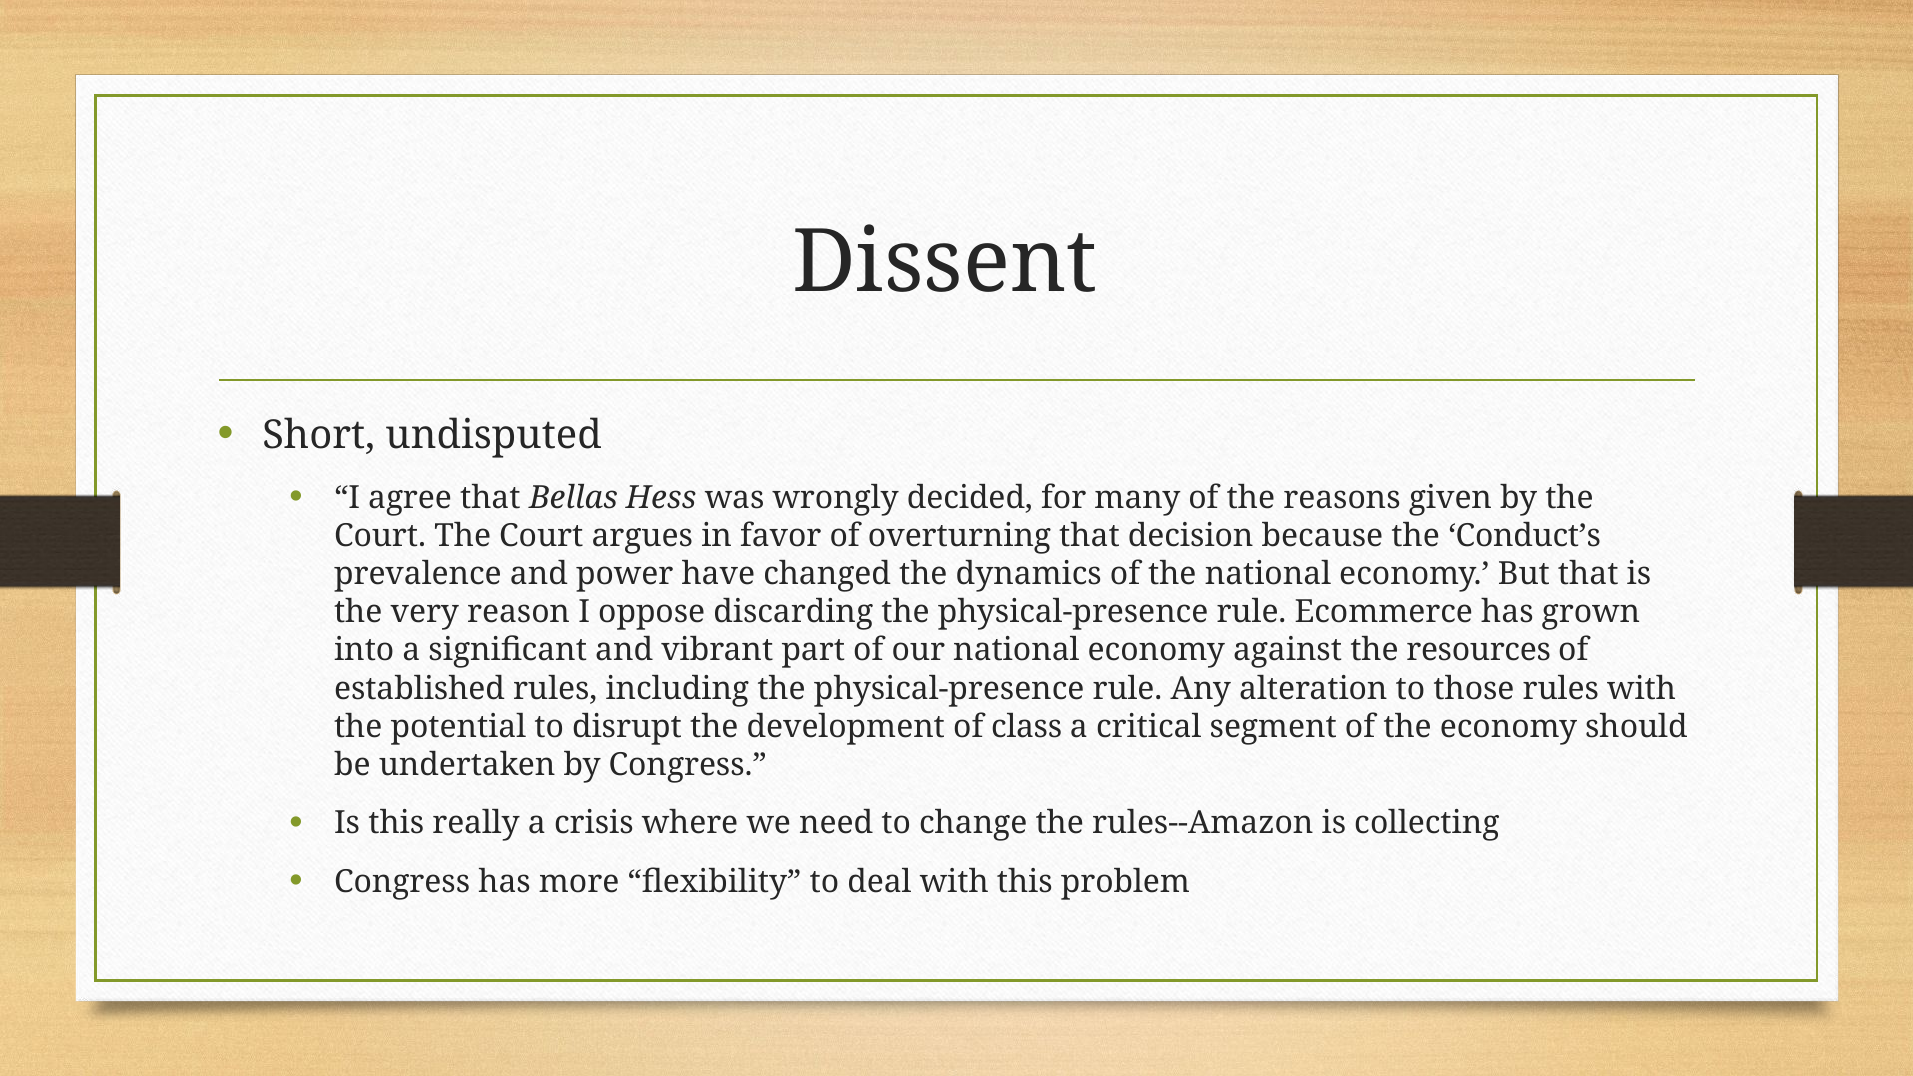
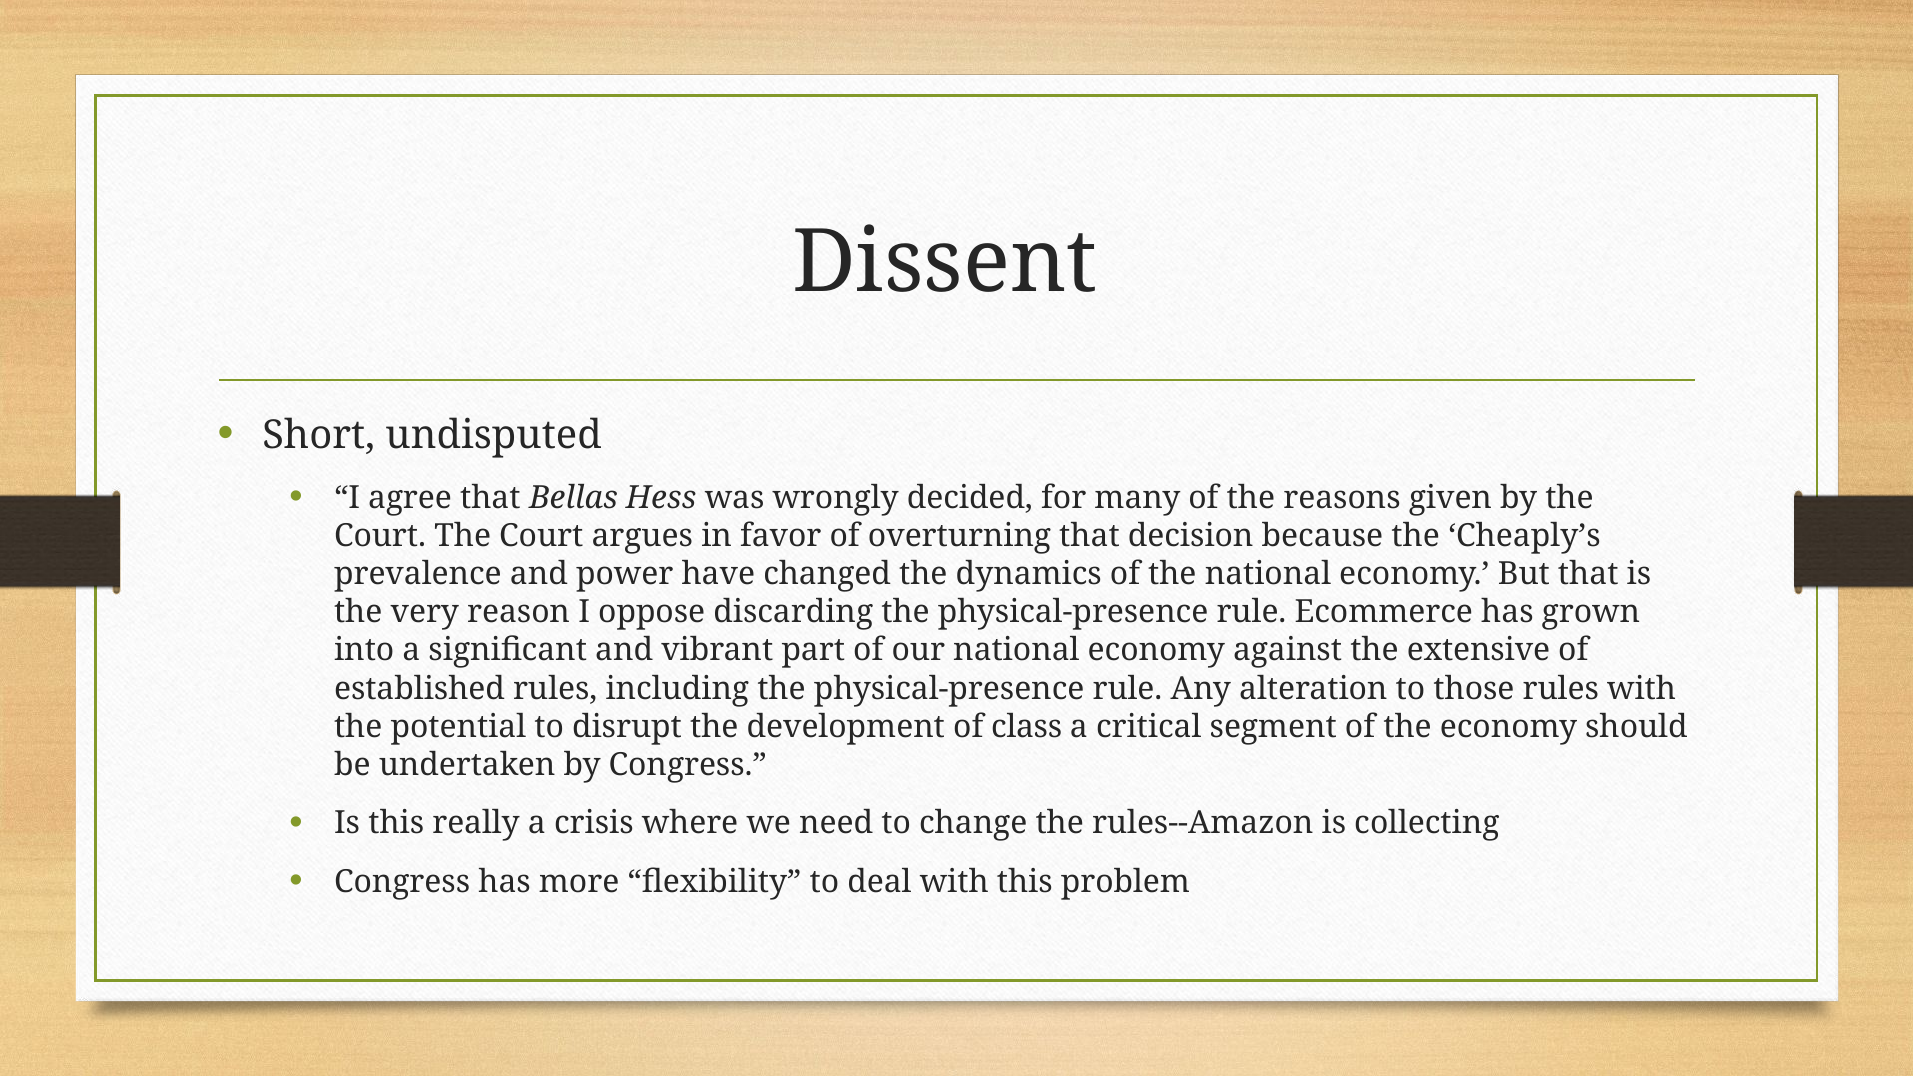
Conduct’s: Conduct’s -> Cheaply’s (1524, 536)
resources: resources -> extensive (1479, 650)
